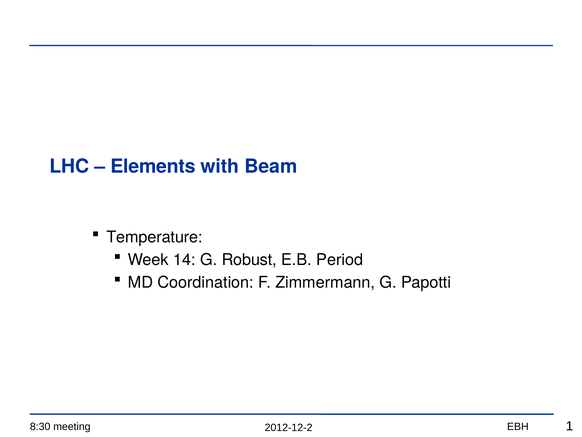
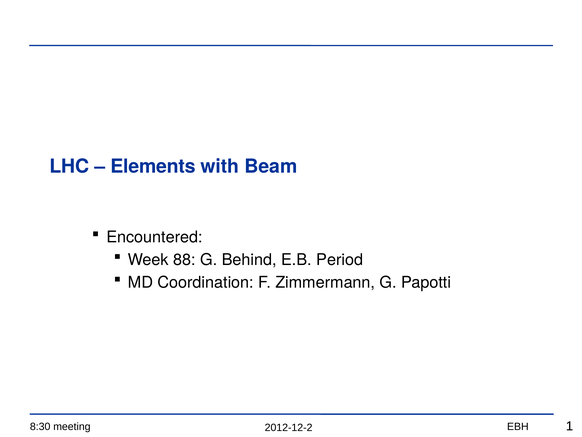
Temperature: Temperature -> Encountered (155, 237)
14: 14 -> 88 (184, 259)
Robust: Robust -> Behind (249, 259)
